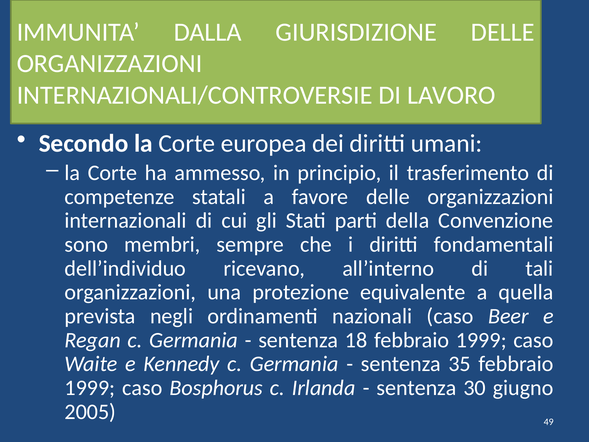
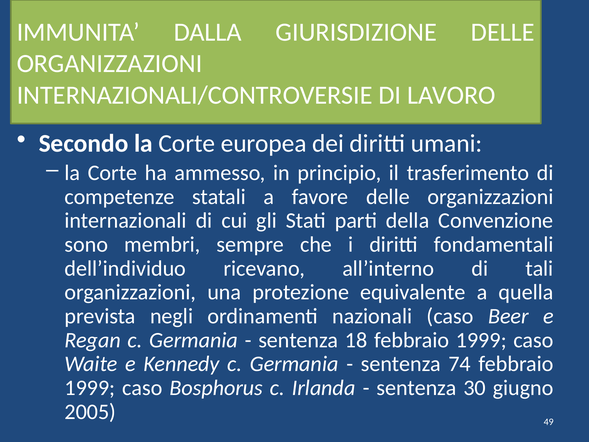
35: 35 -> 74 (460, 364)
